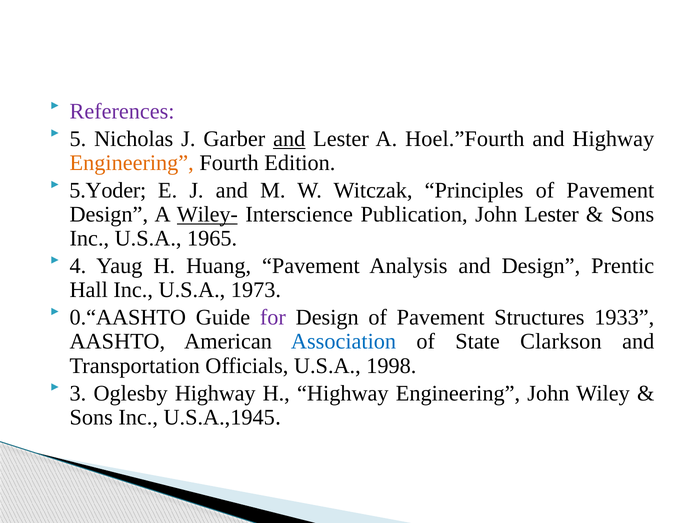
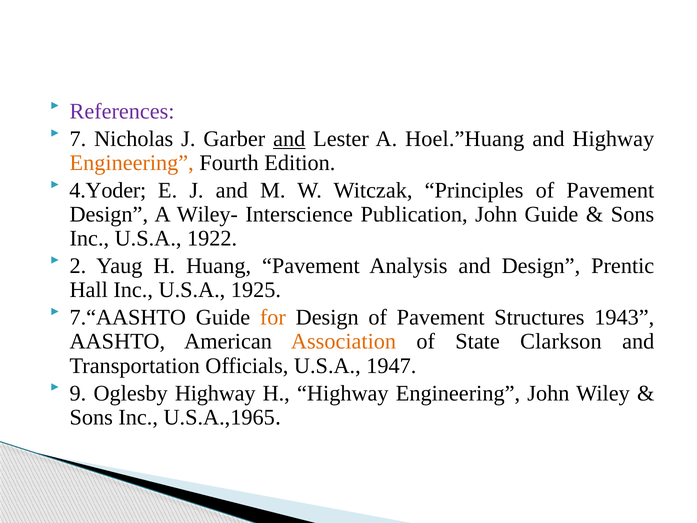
5: 5 -> 7 (78, 139)
Hoel.”Fourth: Hoel.”Fourth -> Hoel.”Huang (465, 139)
5.Yoder: 5.Yoder -> 4.Yoder (108, 190)
Wiley- underline: present -> none (207, 214)
John Lester: Lester -> Guide (551, 214)
1965: 1965 -> 1922 (212, 238)
4: 4 -> 2 (78, 266)
1973: 1973 -> 1925 (256, 290)
0.“AASHTO: 0.“AASHTO -> 7.“AASHTO (128, 317)
for colour: purple -> orange (273, 317)
1933: 1933 -> 1943 (624, 317)
Association colour: blue -> orange (344, 341)
1998: 1998 -> 1947 (391, 365)
3: 3 -> 9 (78, 393)
U.S.A.,1945: U.S.A.,1945 -> U.S.A.,1965 (219, 417)
